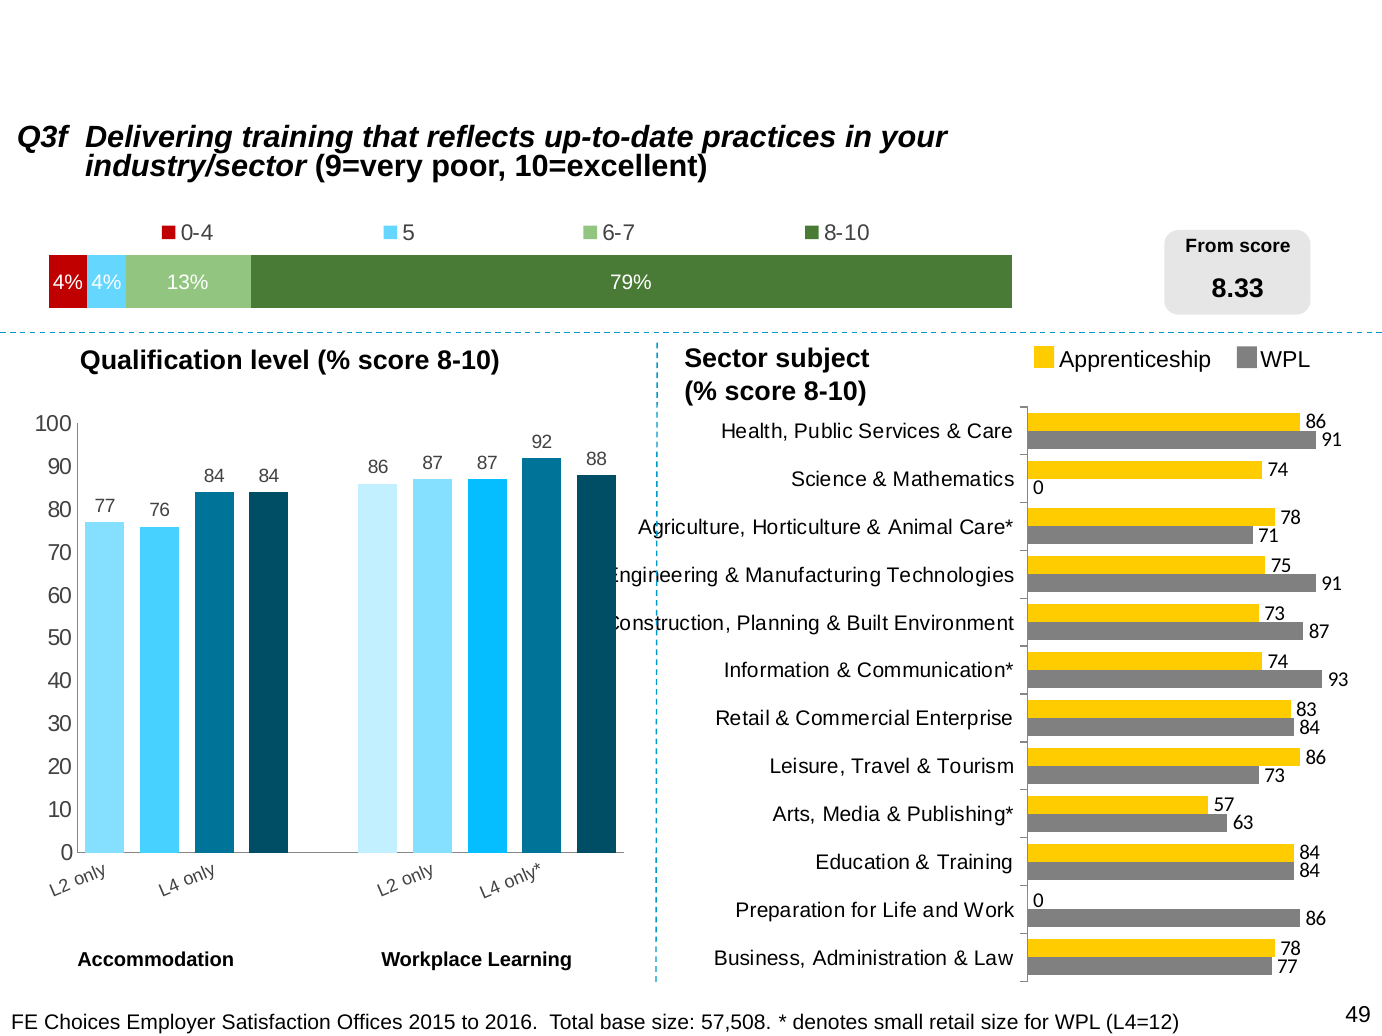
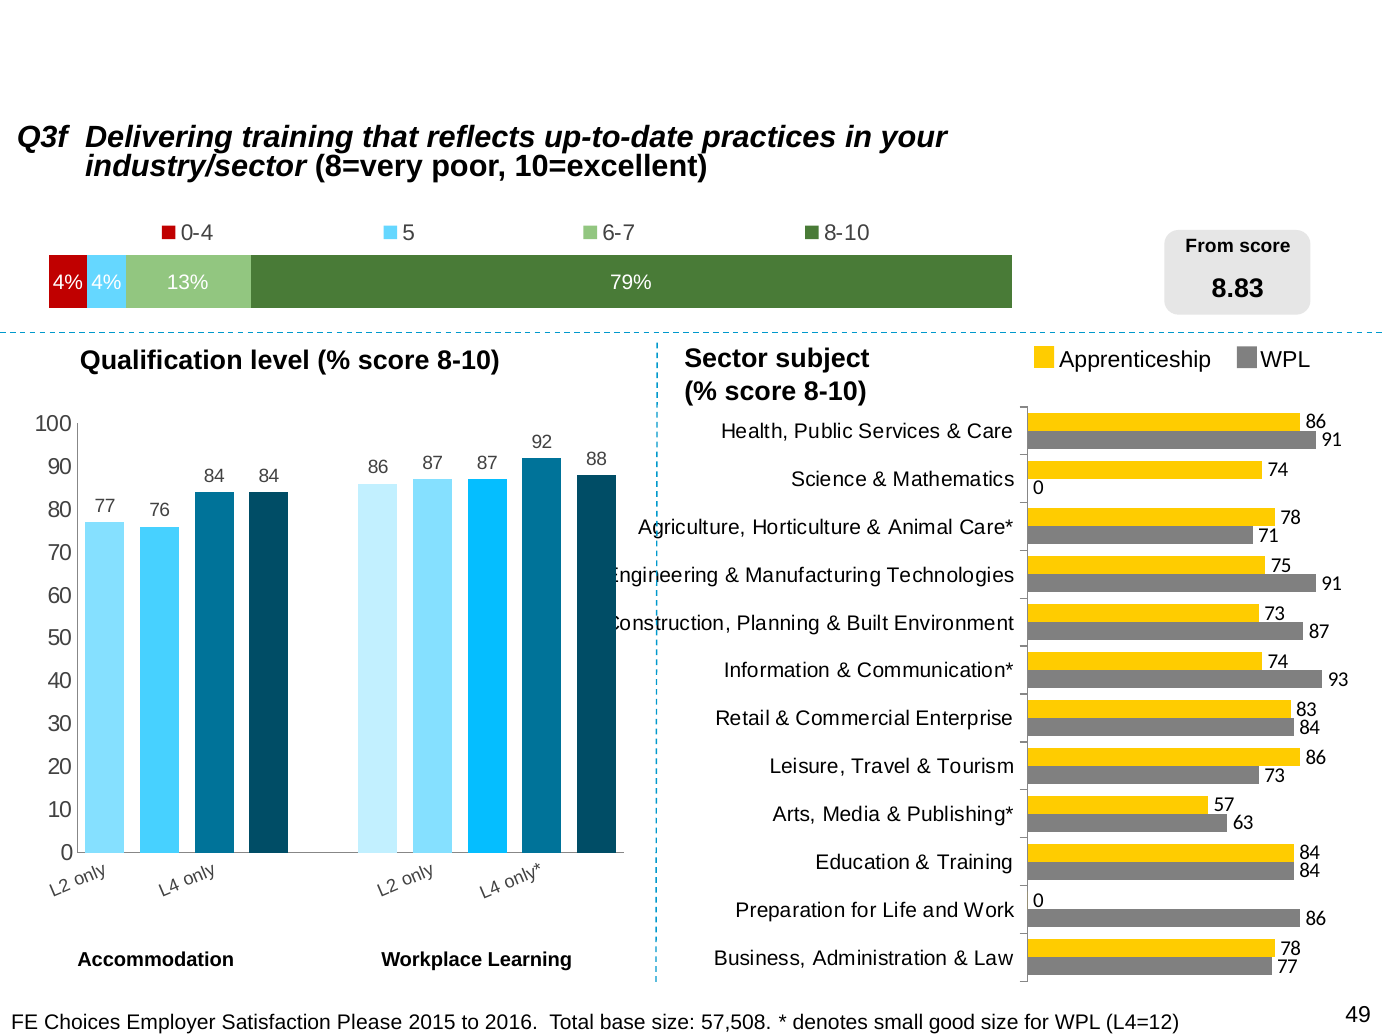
9=very: 9=very -> 8=very (369, 166)
8.33: 8.33 -> 8.83 (1238, 289)
Offices: Offices -> Please (370, 1023)
small retail: retail -> good (952, 1023)
